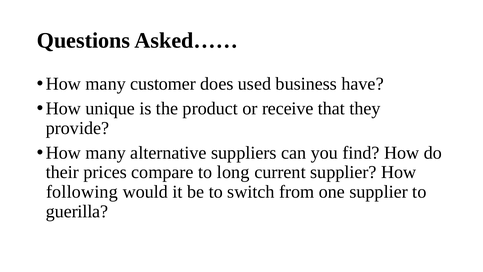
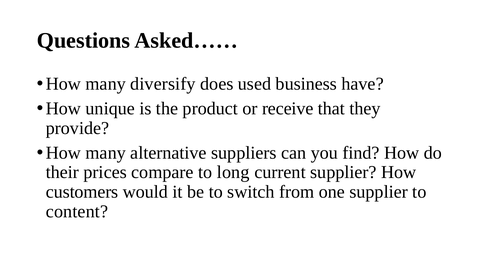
customer: customer -> diversify (163, 84)
following: following -> customers (82, 192)
guerilla: guerilla -> content (77, 211)
